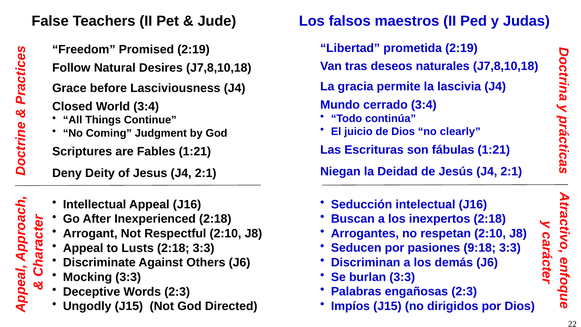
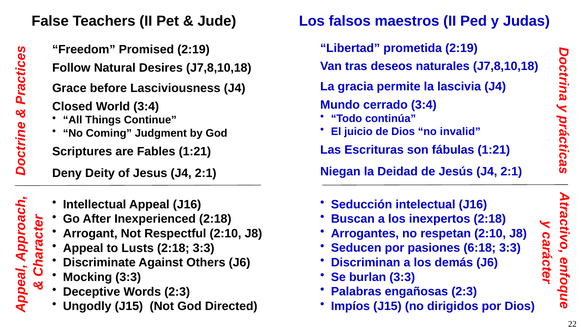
clearly: clearly -> invalid (460, 131)
9:18: 9:18 -> 6:18 (480, 248)
